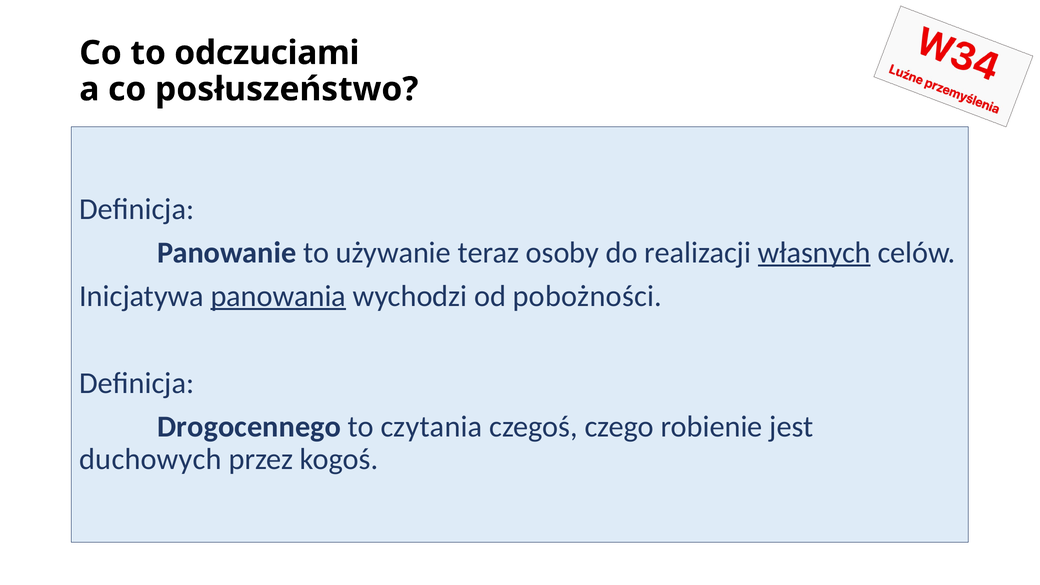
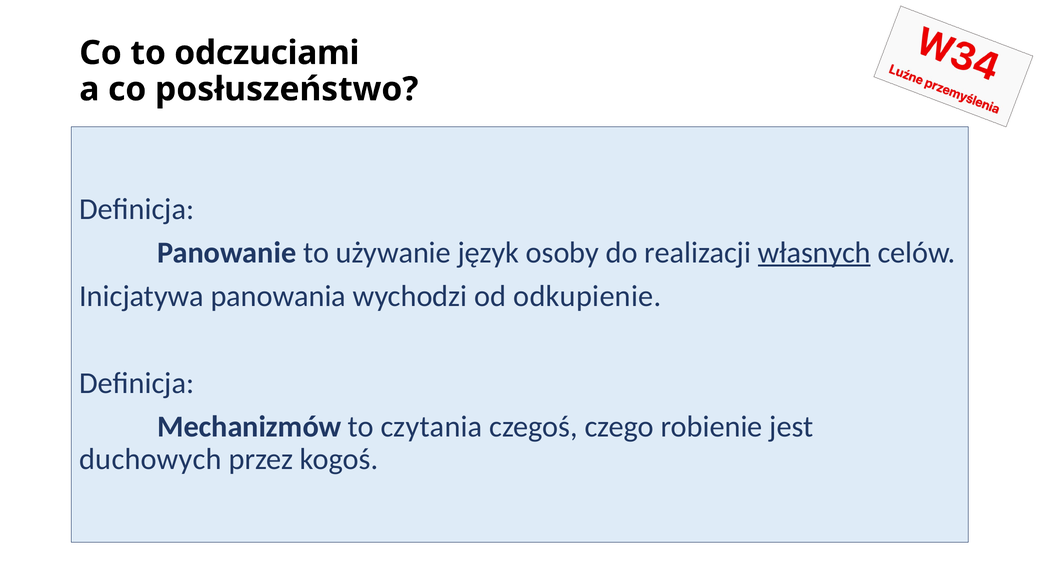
teraz: teraz -> język (488, 253)
panowania underline: present -> none (278, 296)
pobożności: pobożności -> odkupienie (587, 296)
Drogocennego: Drogocennego -> Mechanizmów (249, 427)
